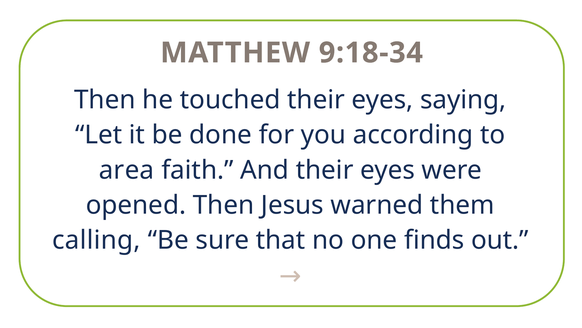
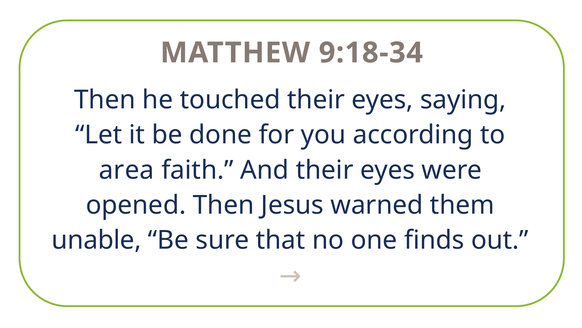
calling: calling -> unable (97, 240)
